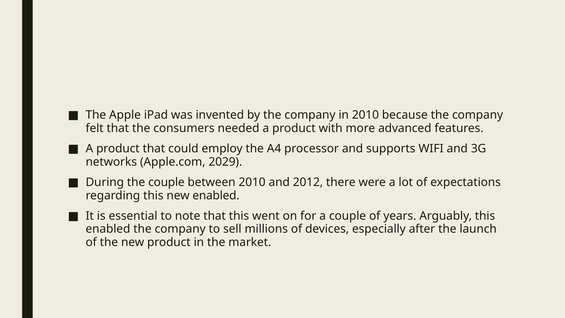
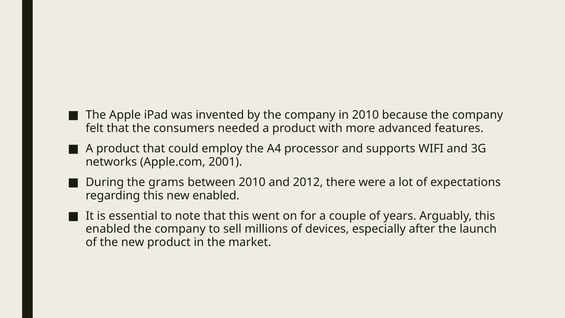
2029: 2029 -> 2001 (225, 162)
the couple: couple -> grams (166, 182)
